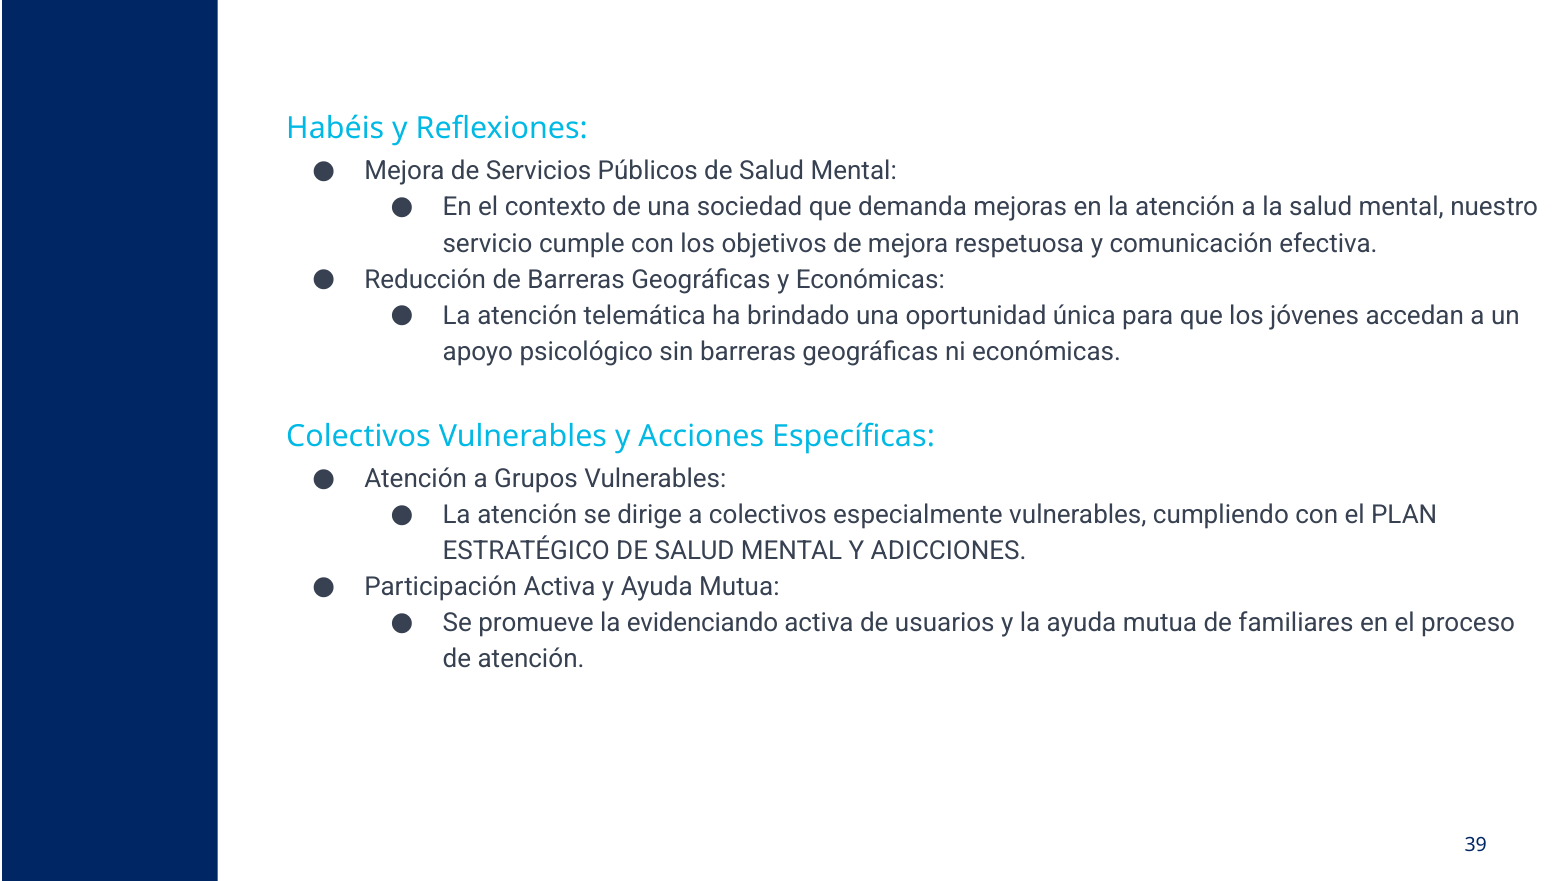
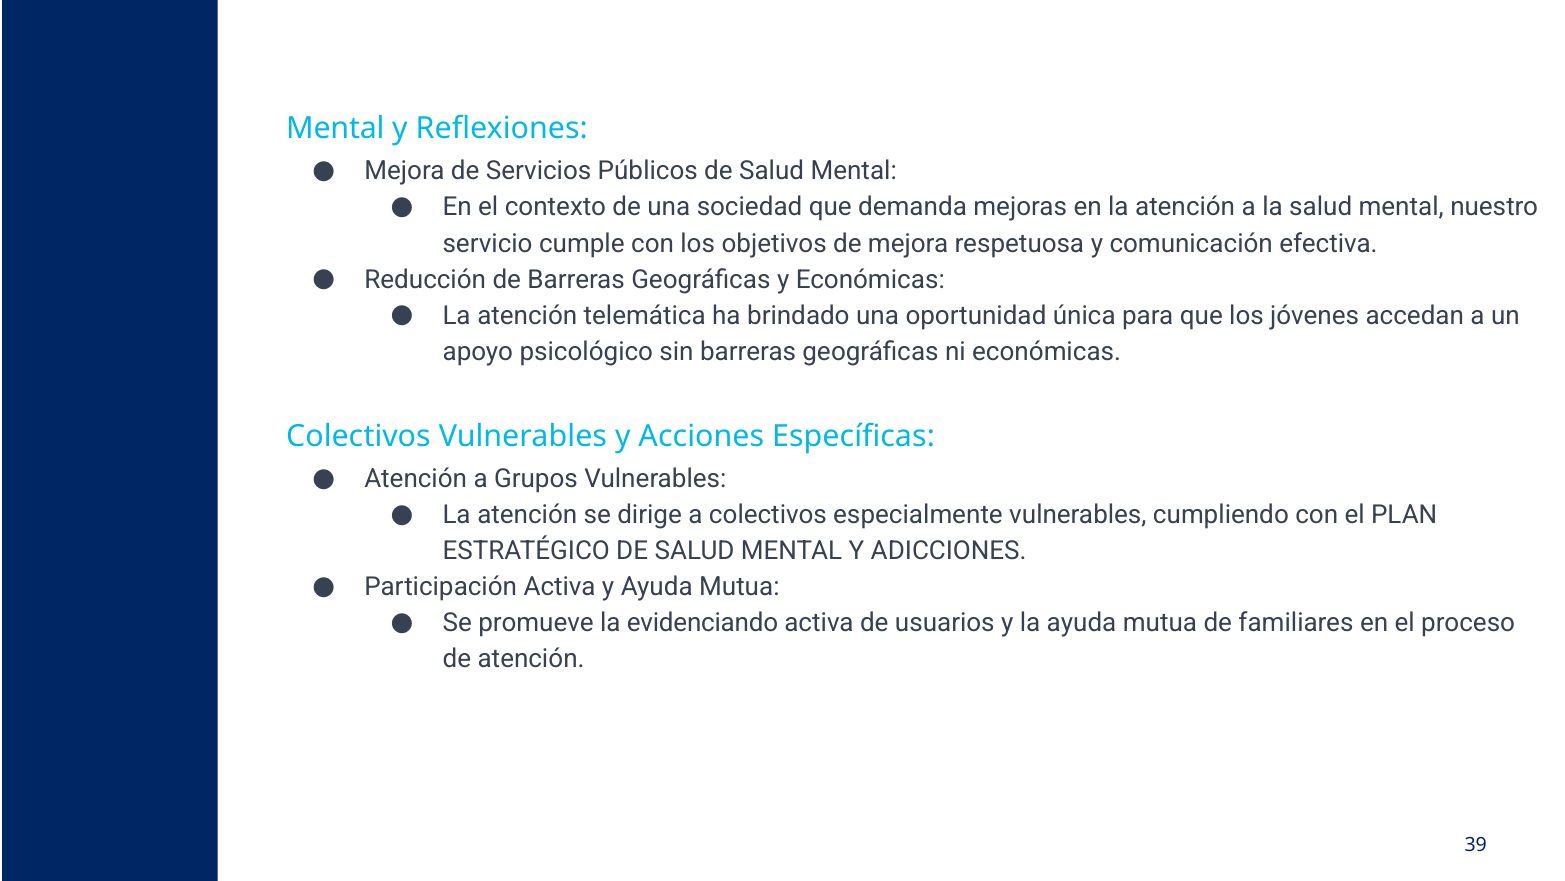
Habéis: Habéis -> Mental (335, 129)
